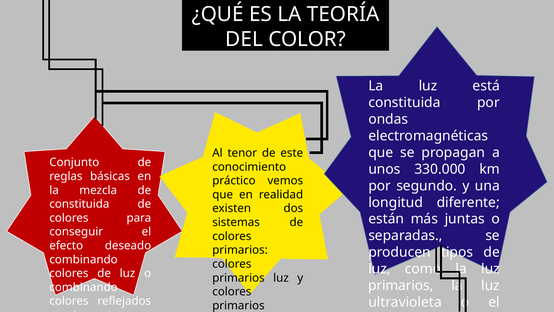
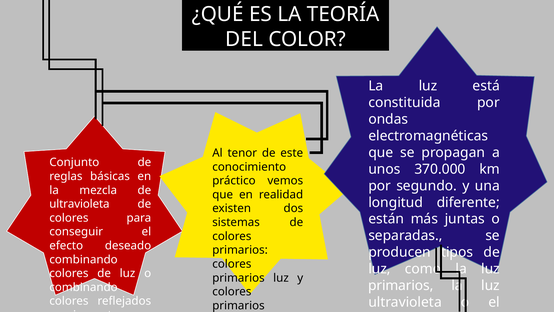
330.000: 330.000 -> 370.000 (440, 169)
constituida: constituida -> ultravioleta (79, 204)
